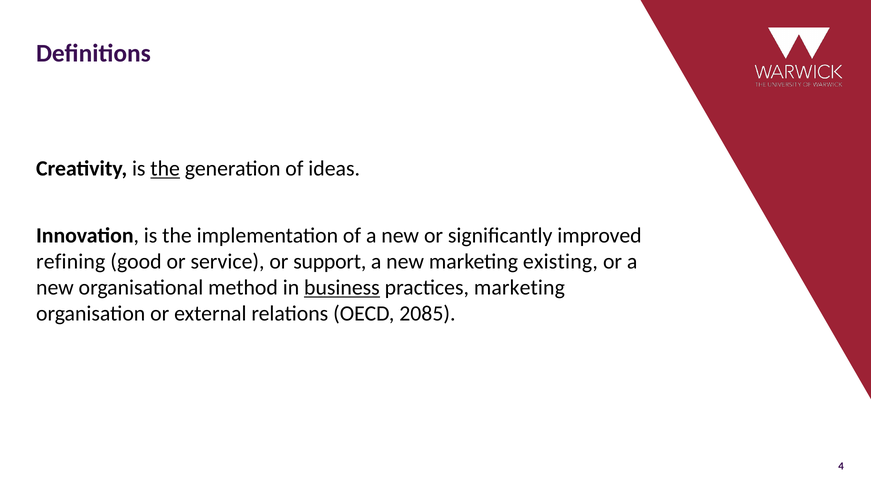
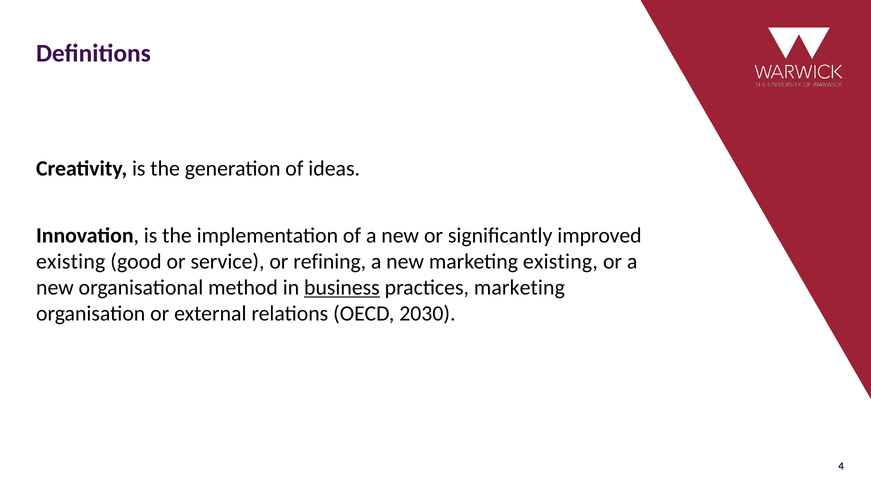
the underline: present -> none (165, 169)
refining: refining -> existing (71, 261)
support: support -> refining (330, 261)
2085: 2085 -> 2030 (427, 314)
